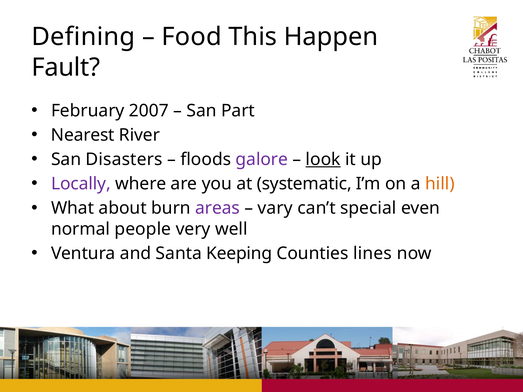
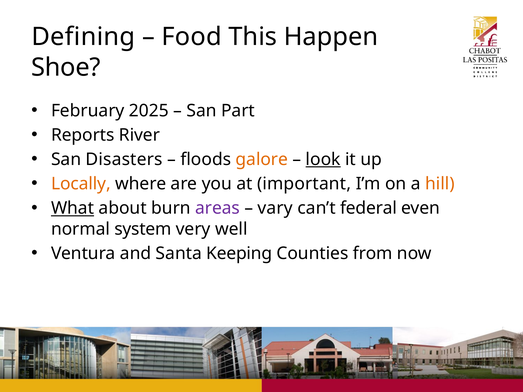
Fault: Fault -> Shoe (66, 67)
2007: 2007 -> 2025 (149, 111)
Nearest: Nearest -> Reports (83, 135)
galore colour: purple -> orange (262, 160)
Locally colour: purple -> orange (81, 184)
systematic: systematic -> important (304, 184)
What underline: none -> present (73, 208)
special: special -> federal (368, 208)
people: people -> system (143, 229)
lines: lines -> from (373, 254)
